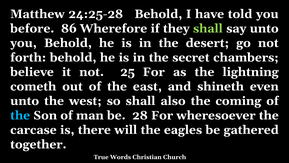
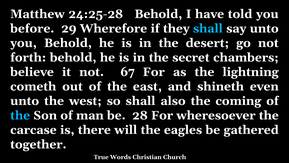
86: 86 -> 29 (69, 28)
shall colour: light green -> light blue (208, 28)
25: 25 -> 67 (128, 72)
